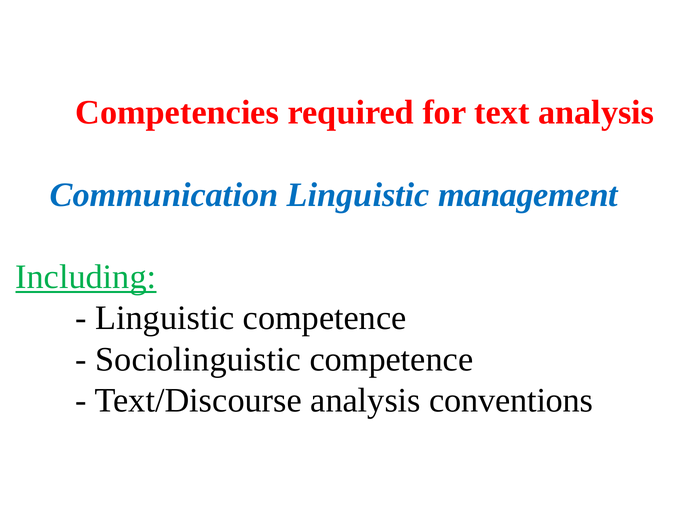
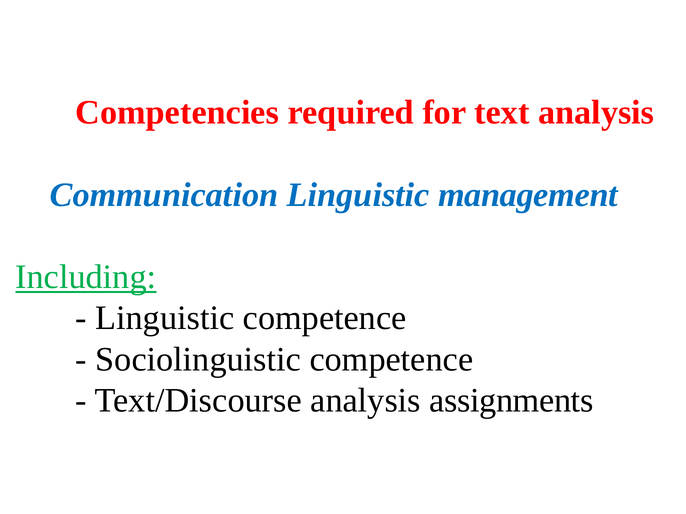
conventions: conventions -> assignments (511, 401)
